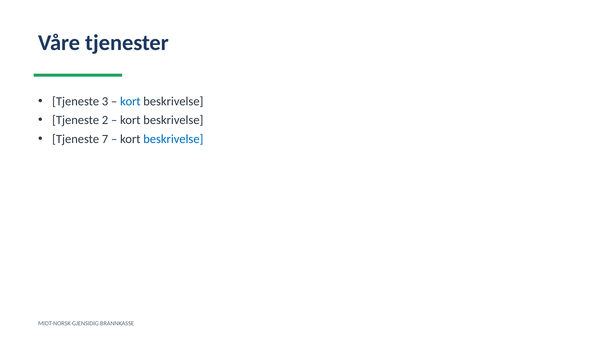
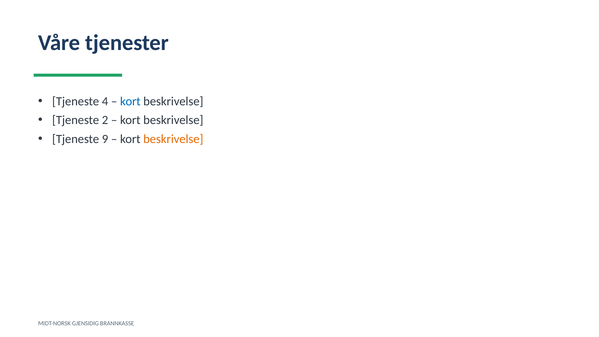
3: 3 -> 4 (105, 101)
7: 7 -> 9 (105, 139)
beskrivelse colour: blue -> orange (173, 139)
